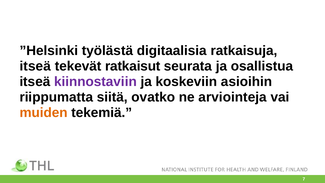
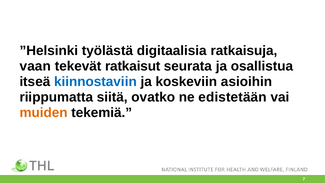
itseä: itseä -> vaan (35, 66)
kiinnostaviin colour: purple -> blue (95, 82)
arviointeja: arviointeja -> edistetään (233, 97)
